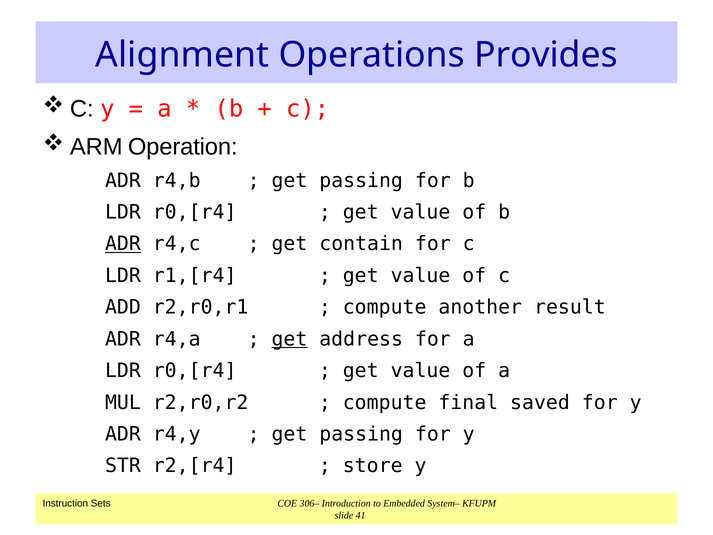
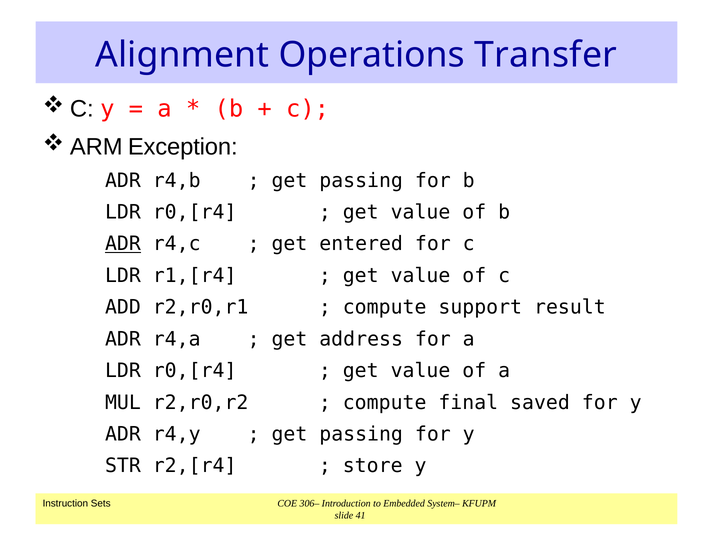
Provides: Provides -> Transfer (546, 55)
Operation: Operation -> Exception (183, 147)
contain: contain -> entered (361, 244)
another: another -> support (480, 307)
get underline: present -> none (289, 339)
